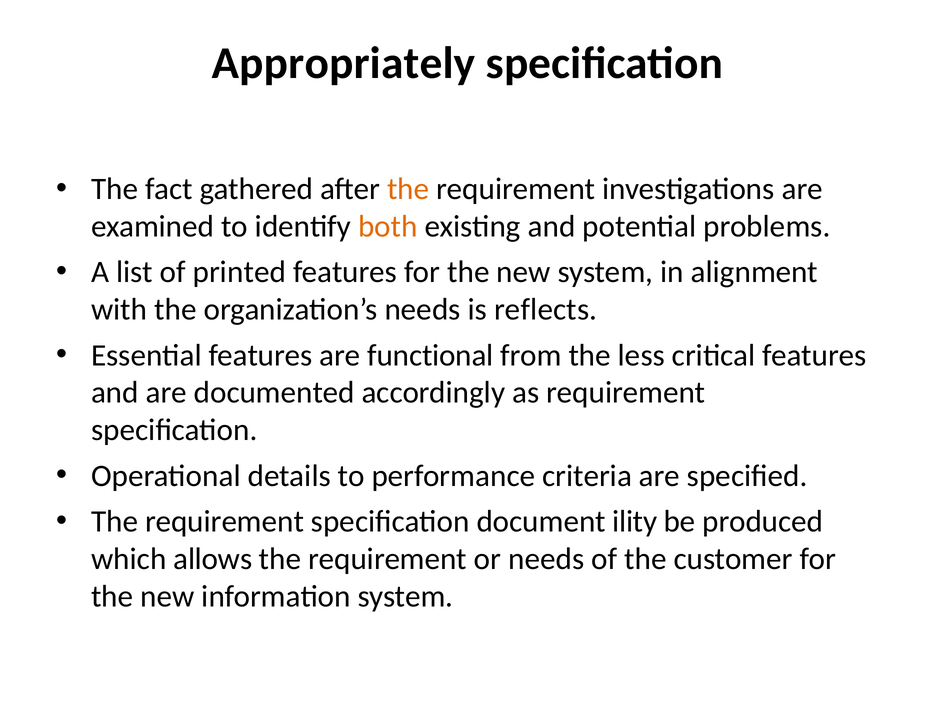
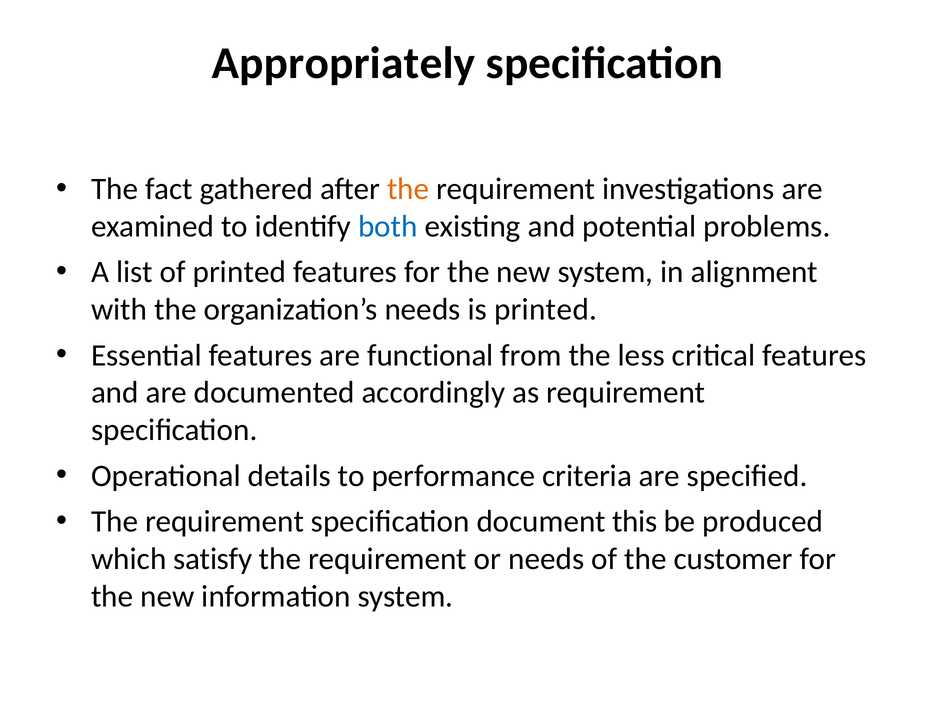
both colour: orange -> blue (388, 227)
is reflects: reflects -> printed (546, 310)
ility: ility -> this (635, 522)
allows: allows -> satisfy (213, 559)
